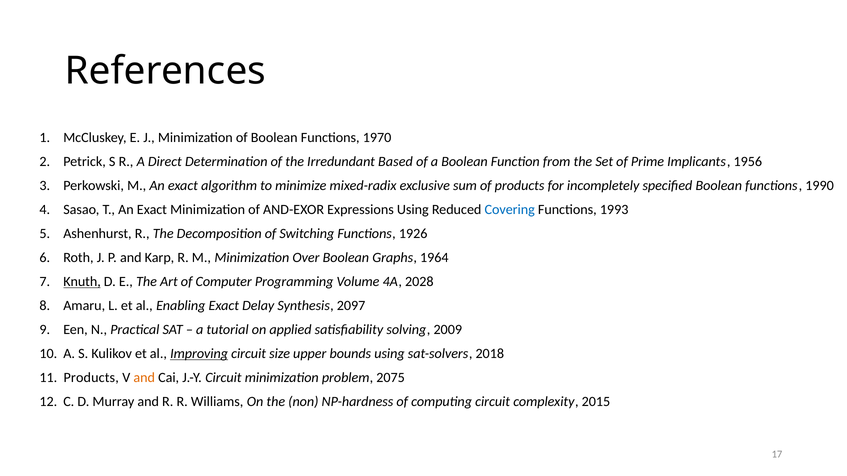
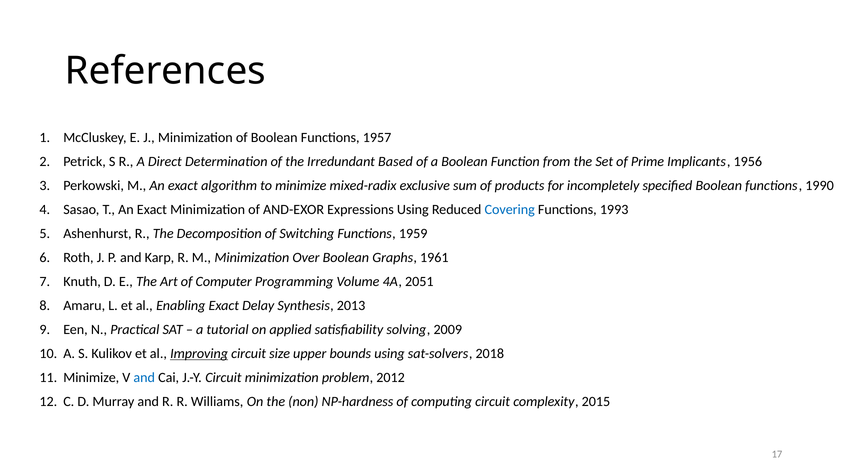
1970: 1970 -> 1957 (377, 138)
1926: 1926 -> 1959 (413, 234)
1964: 1964 -> 1961 (434, 258)
Knuth underline: present -> none (82, 282)
2028: 2028 -> 2051 (419, 282)
2097: 2097 -> 2013 (351, 306)
Products: Products -> Minimize (91, 378)
and colour: orange -> blue (144, 378)
2075: 2075 -> 2012 (391, 378)
